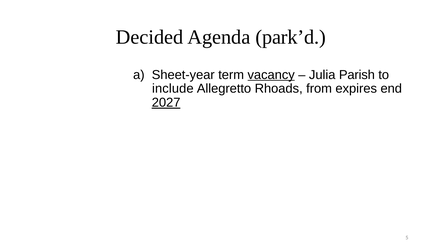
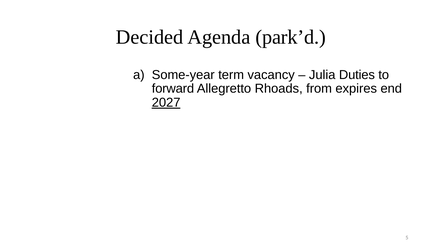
Sheet-year: Sheet-year -> Some-year (183, 75)
vacancy underline: present -> none (271, 75)
Parish: Parish -> Duties (357, 75)
include: include -> forward (173, 89)
